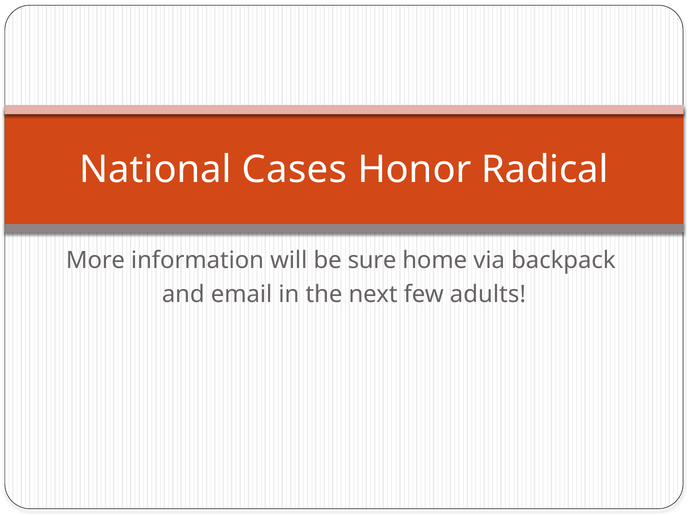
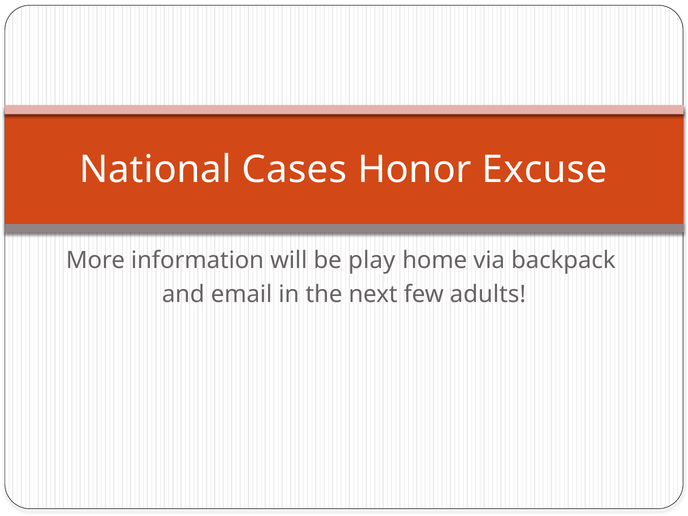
Radical: Radical -> Excuse (545, 170)
sure: sure -> play (372, 260)
